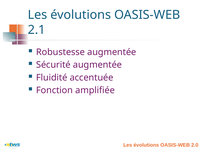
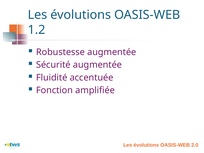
2.1: 2.1 -> 1.2 (37, 30)
